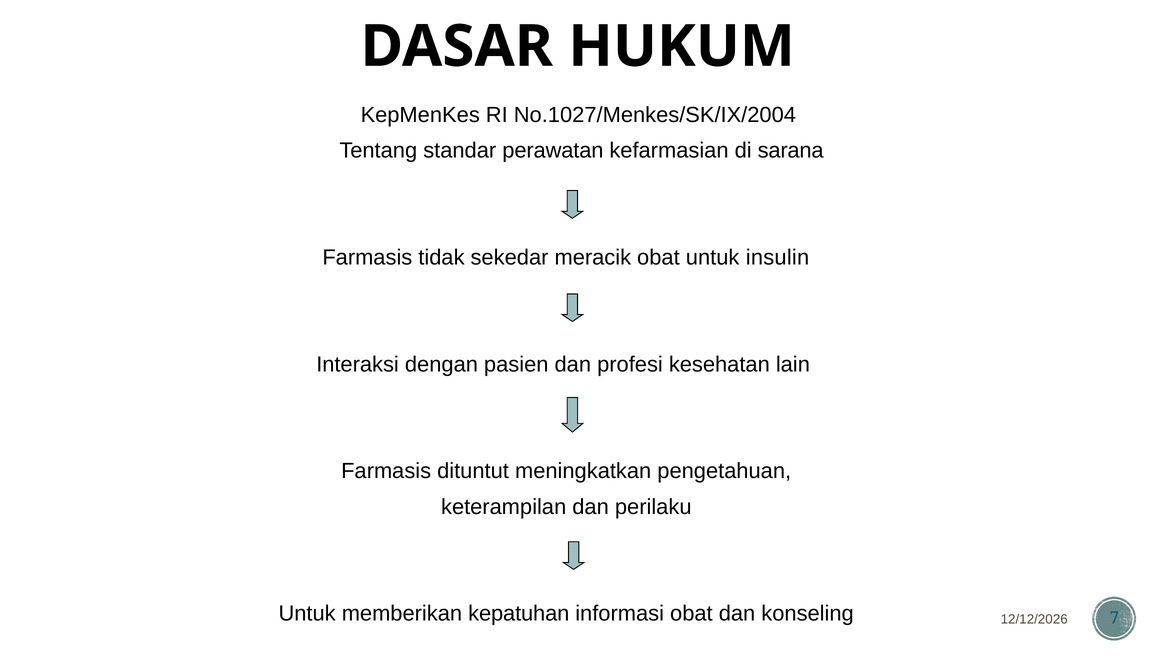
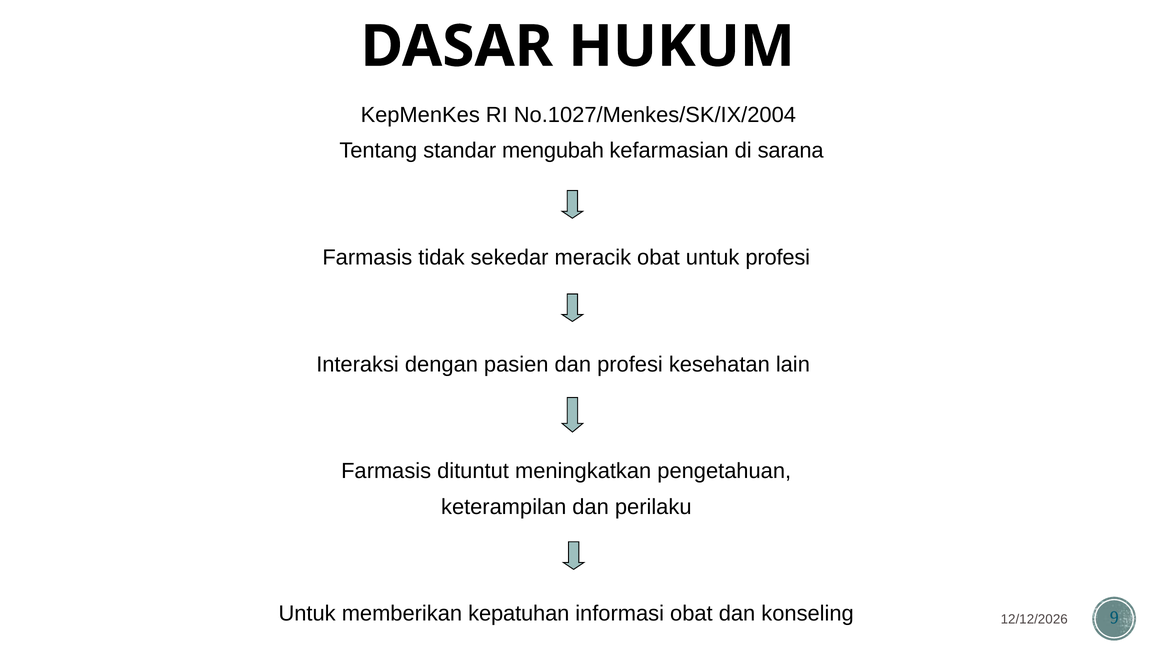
perawatan: perawatan -> mengubah (553, 151)
untuk insulin: insulin -> profesi (778, 258)
7: 7 -> 9 (1114, 618)
